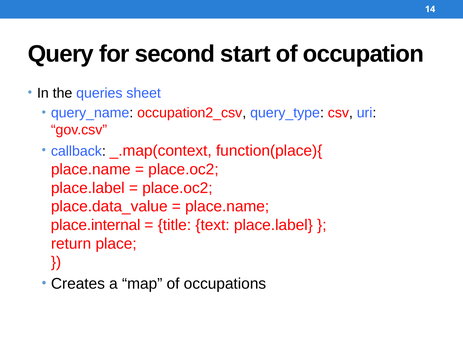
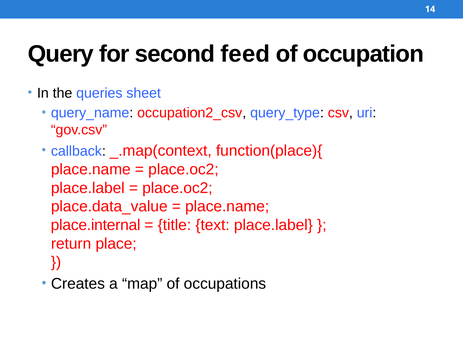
start: start -> feed (245, 54)
